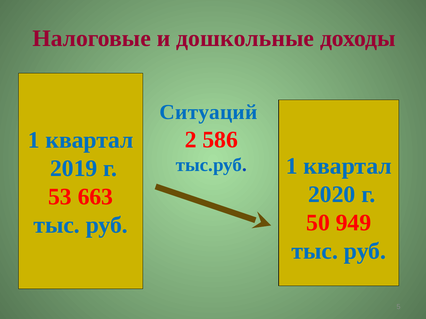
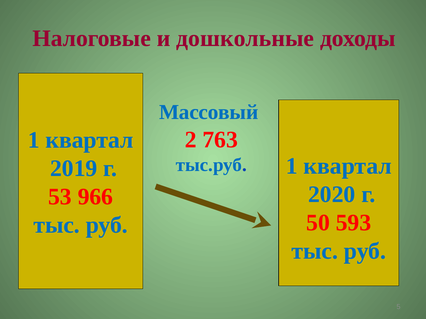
Ситуаций: Ситуаций -> Массовый (209, 112)
586: 586 -> 763 (220, 140)
663: 663 -> 966 (95, 197)
949: 949 -> 593 (354, 223)
